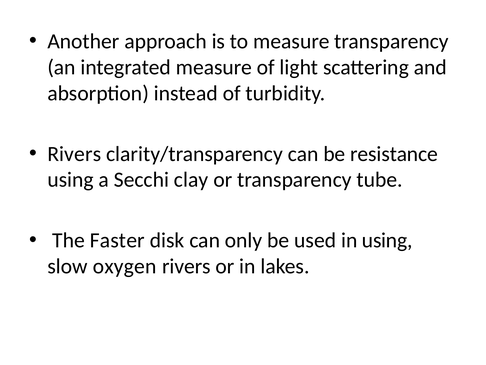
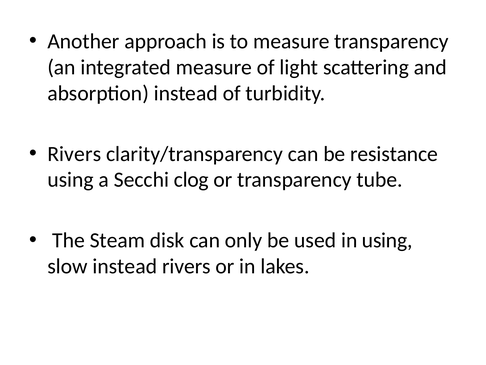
clay: clay -> clog (191, 180)
Faster: Faster -> Steam (117, 240)
slow oxygen: oxygen -> instead (125, 266)
